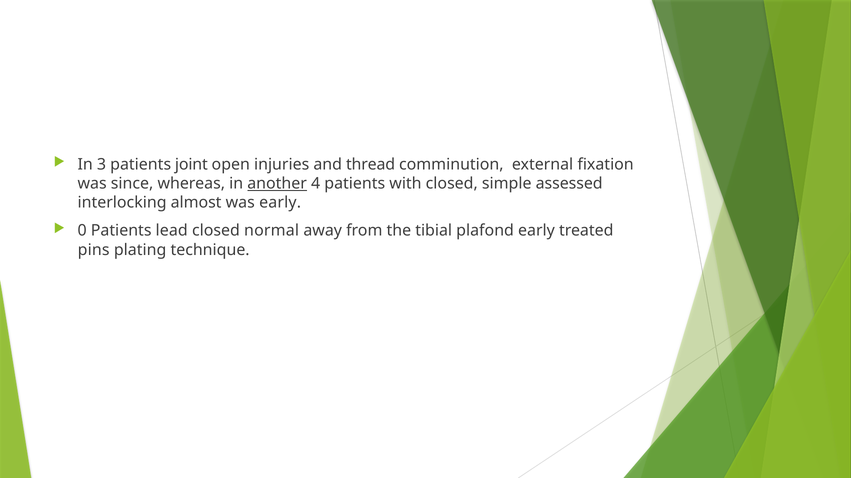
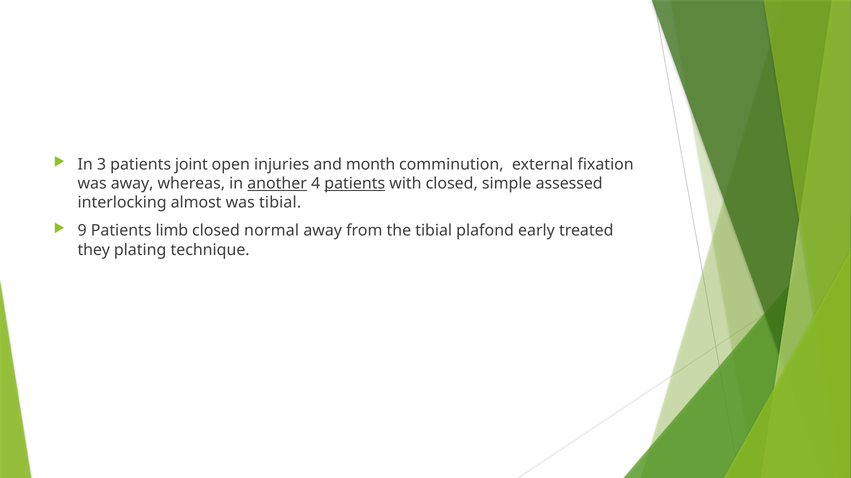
thread: thread -> month (371, 165)
was since: since -> away (132, 184)
patients underline: none -> present (355, 184)
was early: early -> tibial (280, 203)
0: 0 -> 9 (82, 231)
lead: lead -> limb (172, 231)
pins: pins -> they (94, 250)
